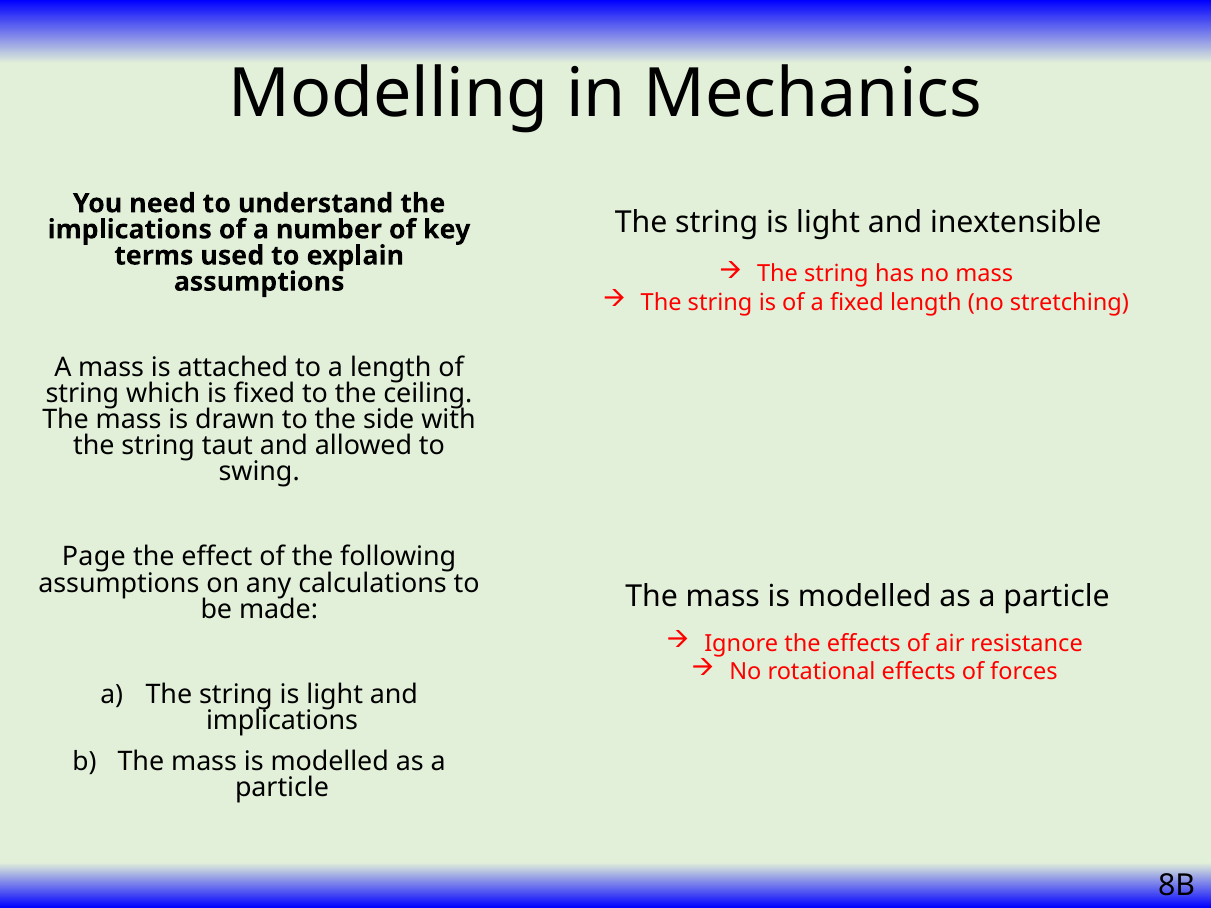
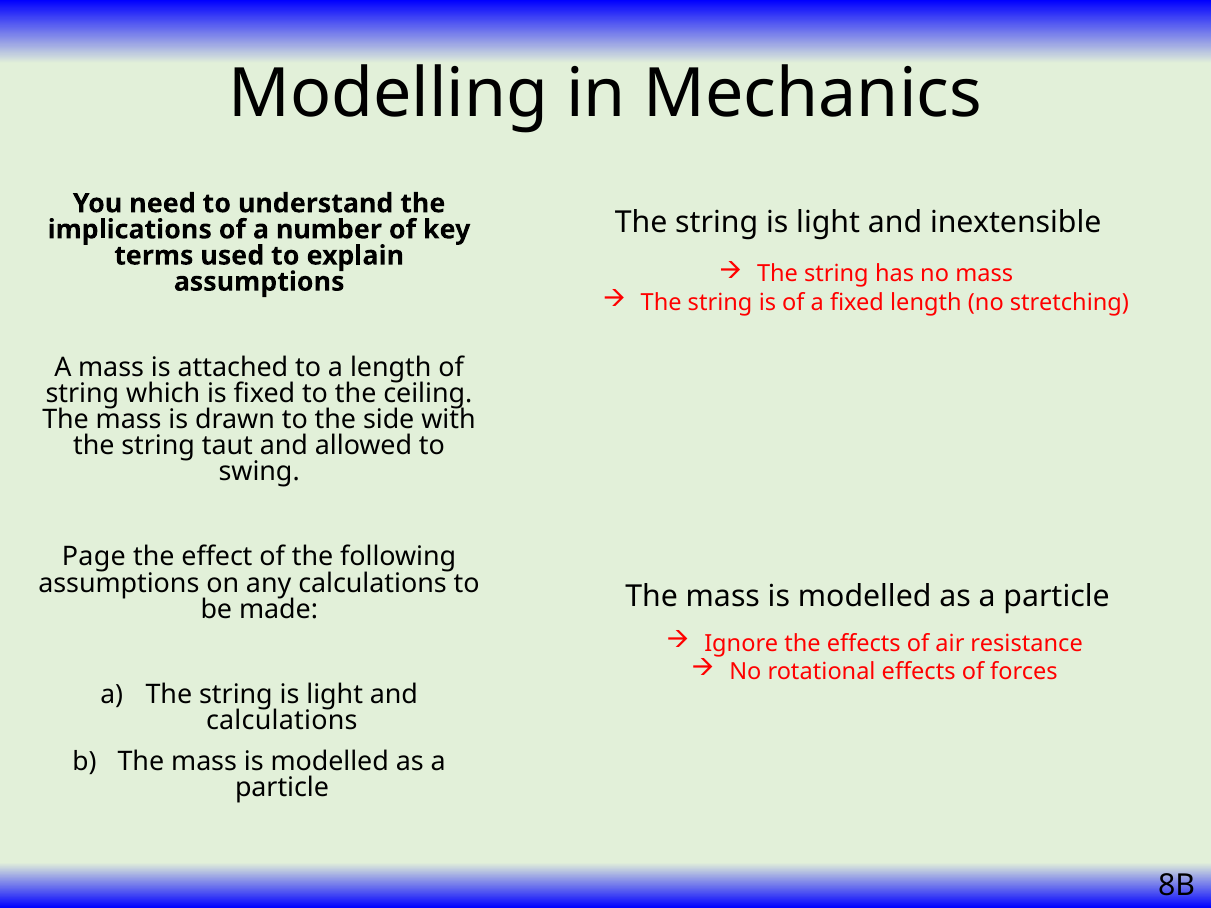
implications: implications -> calculations (282, 721)
